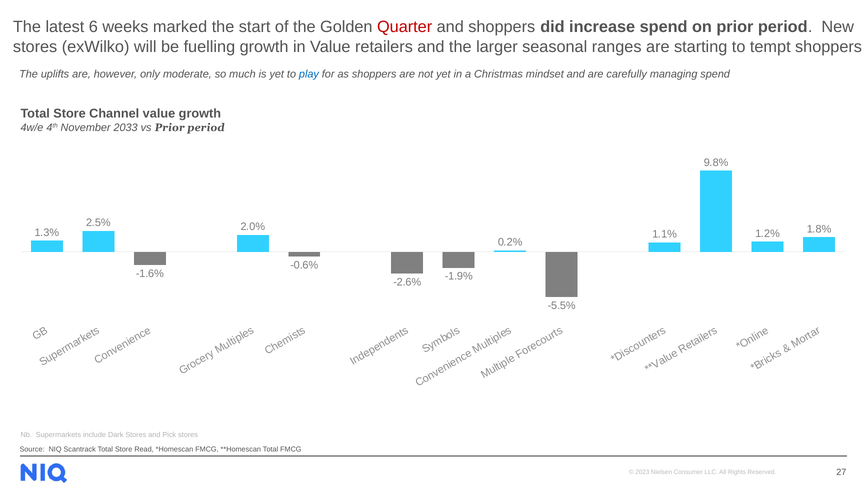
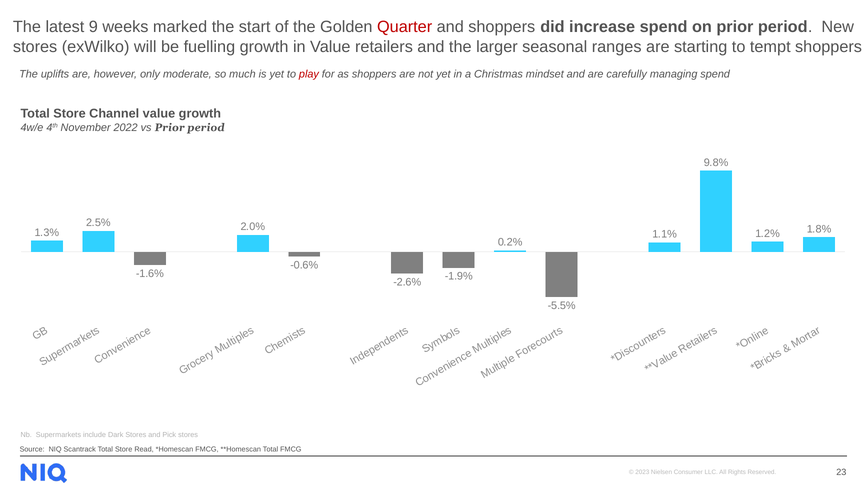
6: 6 -> 9 (93, 27)
play colour: blue -> red (309, 74)
2033: 2033 -> 2022 (126, 127)
27: 27 -> 23 (841, 472)
